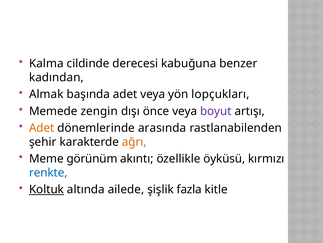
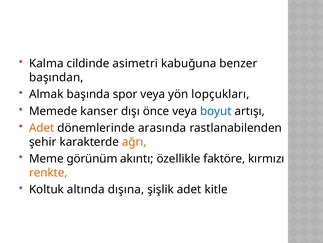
derecesi: derecesi -> asimetri (135, 63)
kadından: kadından -> başından (56, 77)
başında adet: adet -> spor (125, 94)
zengin: zengin -> kanser (99, 111)
boyut colour: purple -> blue (216, 111)
öyküsü: öyküsü -> faktöre (224, 158)
renkte colour: blue -> orange (48, 172)
Koltuk underline: present -> none (46, 189)
ailede: ailede -> dışına (126, 189)
şişlik fazla: fazla -> adet (189, 189)
